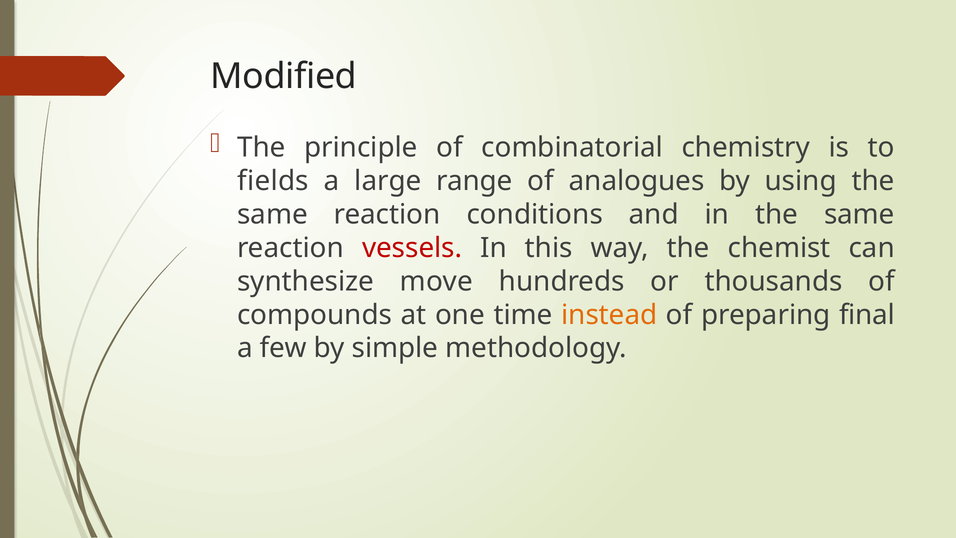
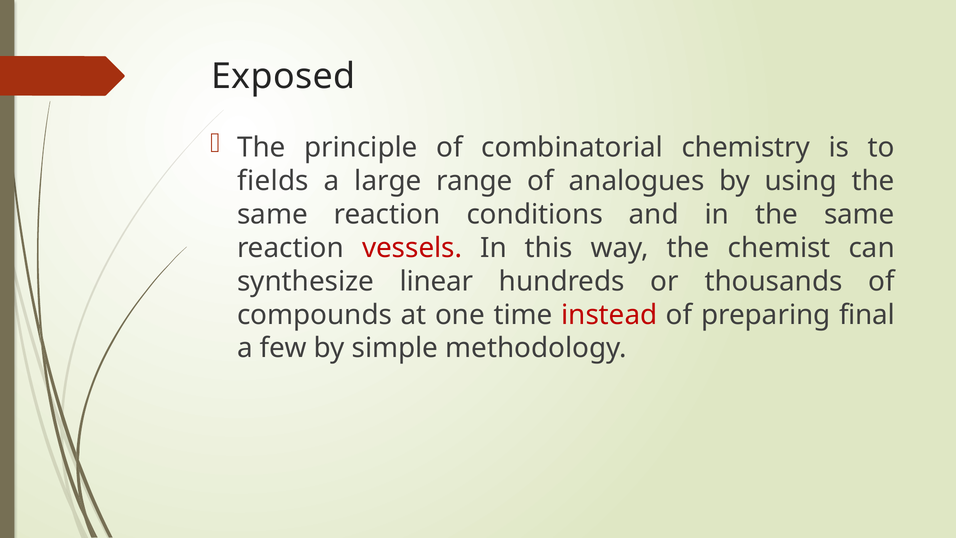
Modified: Modified -> Exposed (283, 77)
move: move -> linear (437, 281)
instead colour: orange -> red (609, 315)
